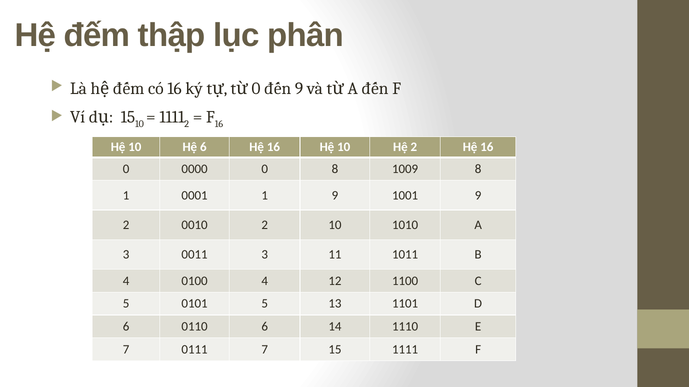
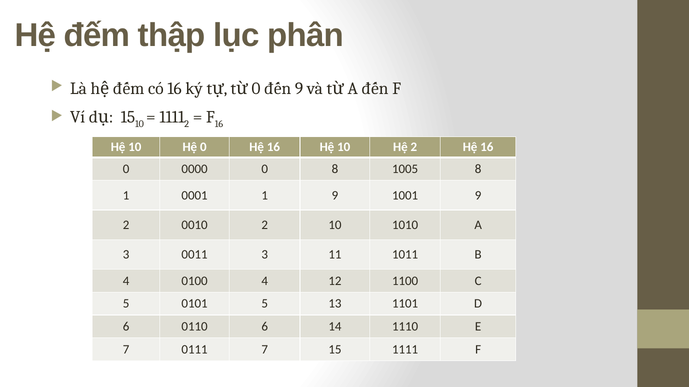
Hệ 6: 6 -> 0 (203, 147)
1009: 1009 -> 1005 (405, 169)
